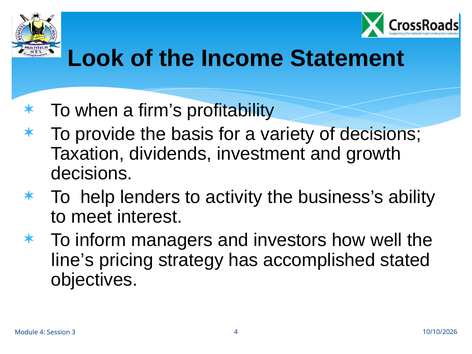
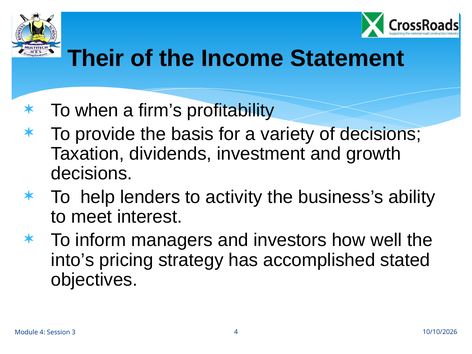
Look: Look -> Their (96, 58)
line’s: line’s -> into’s (73, 260)
